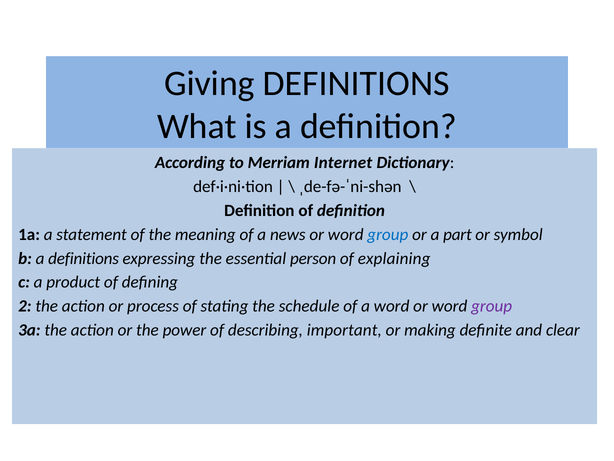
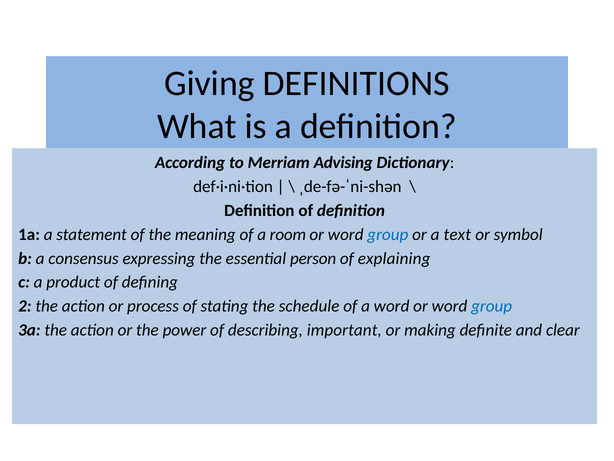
Internet: Internet -> Advising (343, 163)
news: news -> room (288, 234)
part: part -> text (457, 234)
a definitions: definitions -> consensus (84, 258)
group colour: purple -> blue (492, 306)
